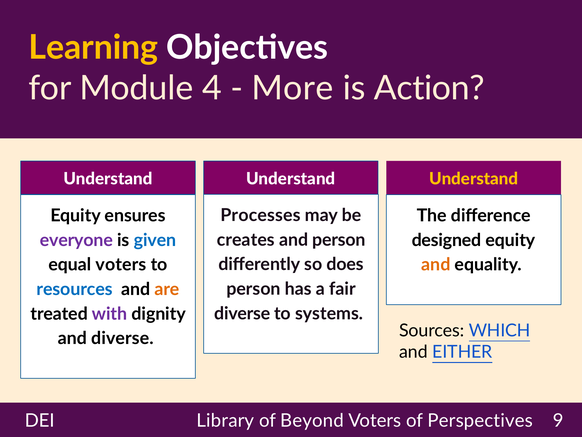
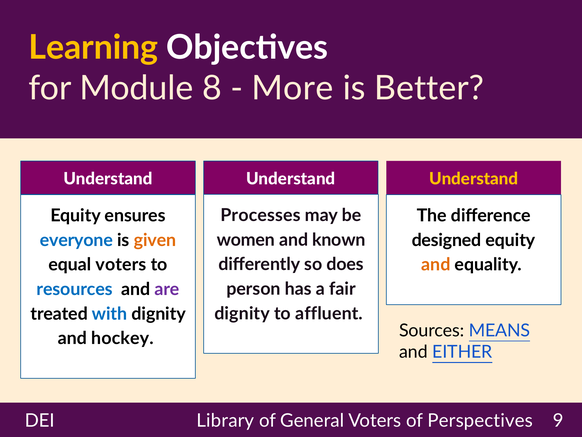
4: 4 -> 8 (212, 88)
Action: Action -> Better (429, 88)
creates: creates -> women (246, 240)
and person: person -> known (339, 240)
everyone colour: purple -> blue (76, 240)
given colour: blue -> orange (155, 240)
are colour: orange -> purple (167, 289)
diverse: diverse -> dignity (242, 313)
systems: systems -> affluent (329, 313)
with colour: purple -> blue (109, 314)
WHICH: WHICH -> MEANS (500, 330)
and diverse: diverse -> hockey (122, 338)
Beyond: Beyond -> General (312, 420)
